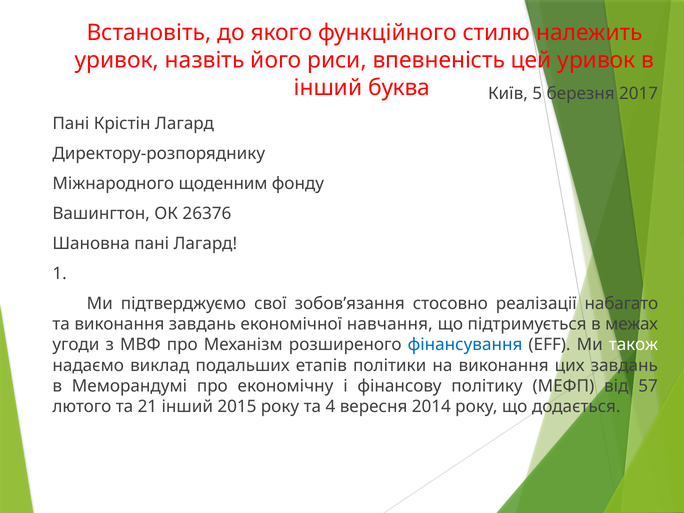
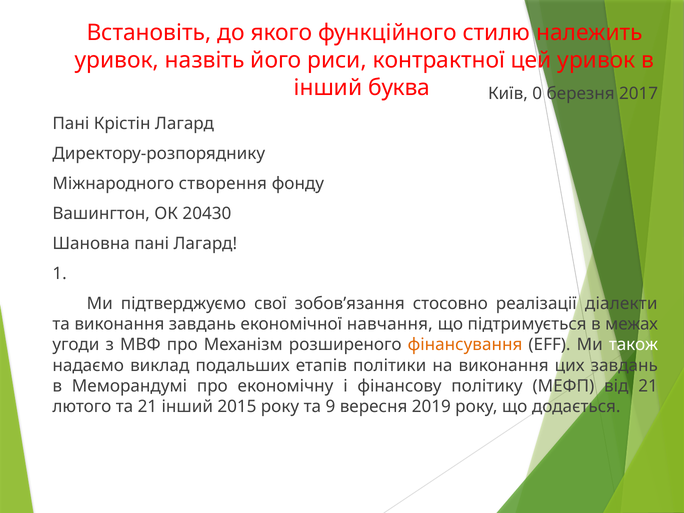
впевненість: впевненість -> контрактної (439, 60)
5: 5 -> 0 (537, 94)
щоденним: щоденним -> створення (223, 184)
26376: 26376 -> 20430 (207, 214)
набагато: набагато -> діалекти (621, 304)
фінансування colour: blue -> orange (465, 345)
від 57: 57 -> 21 (648, 386)
4: 4 -> 9 (330, 406)
2014: 2014 -> 2019 (431, 406)
